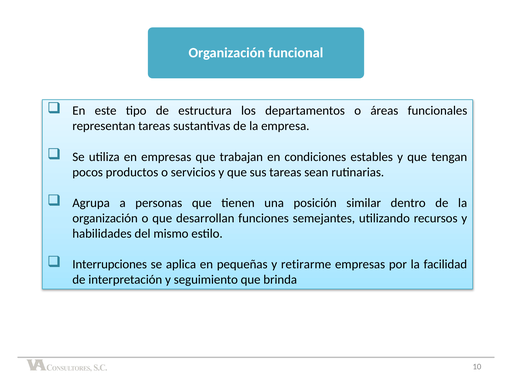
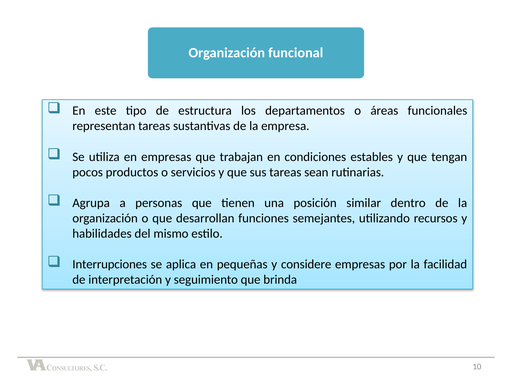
retirarme: retirarme -> considere (306, 264)
